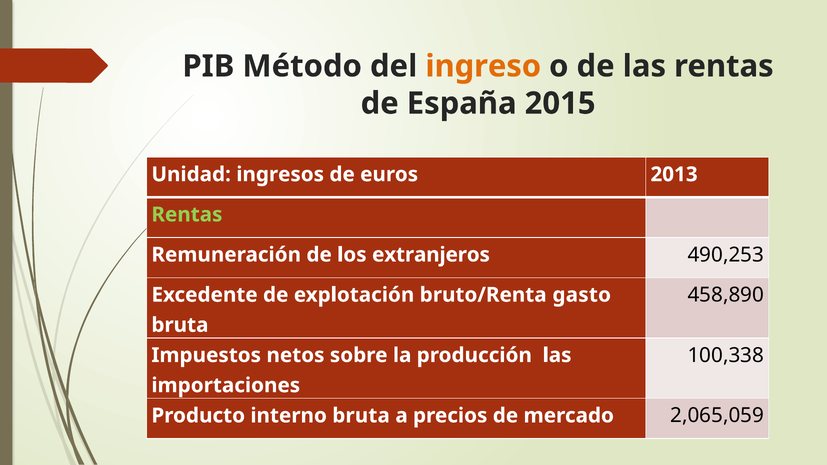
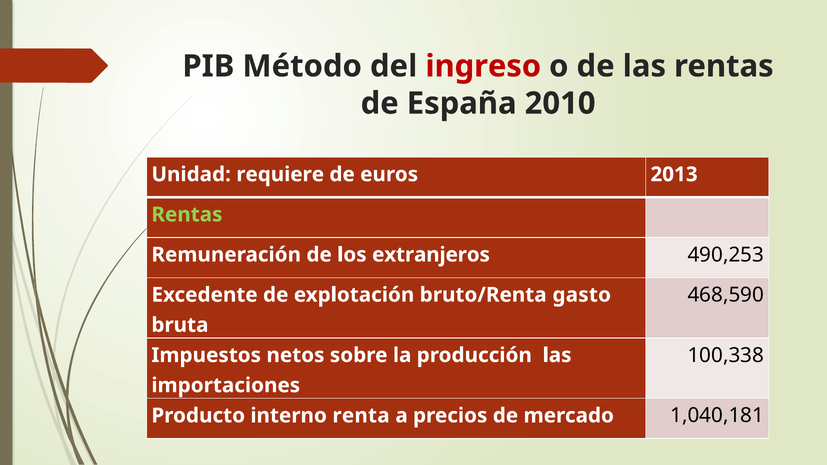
ingreso colour: orange -> red (483, 66)
2015: 2015 -> 2010 (560, 103)
ingresos: ingresos -> requiere (280, 174)
458,890: 458,890 -> 468,590 (726, 295)
interno bruta: bruta -> renta (361, 416)
2,065,059: 2,065,059 -> 1,040,181 (717, 416)
